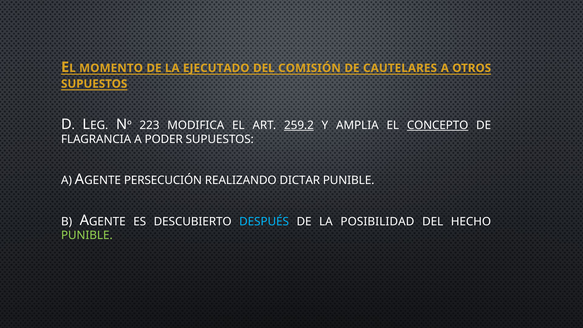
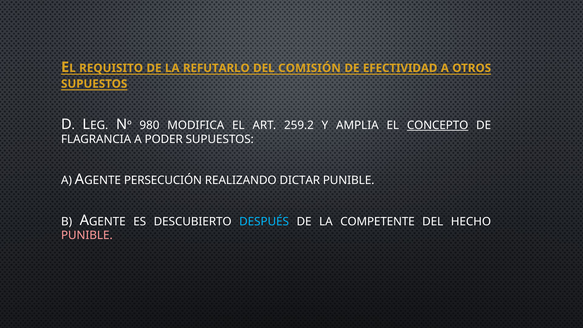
MOMENTO: MOMENTO -> REQUISITO (111, 68)
EJECUTADO: EJECUTADO -> REFUTARLO (216, 68)
CAUTELARES: CAUTELARES -> EFECTIVIDAD (400, 68)
223: 223 -> 980 (149, 125)
259.2 underline: present -> none (299, 125)
POSIBILIDAD: POSIBILIDAD -> COMPETENTE (377, 221)
PUNIBLE colour: light green -> pink (87, 235)
